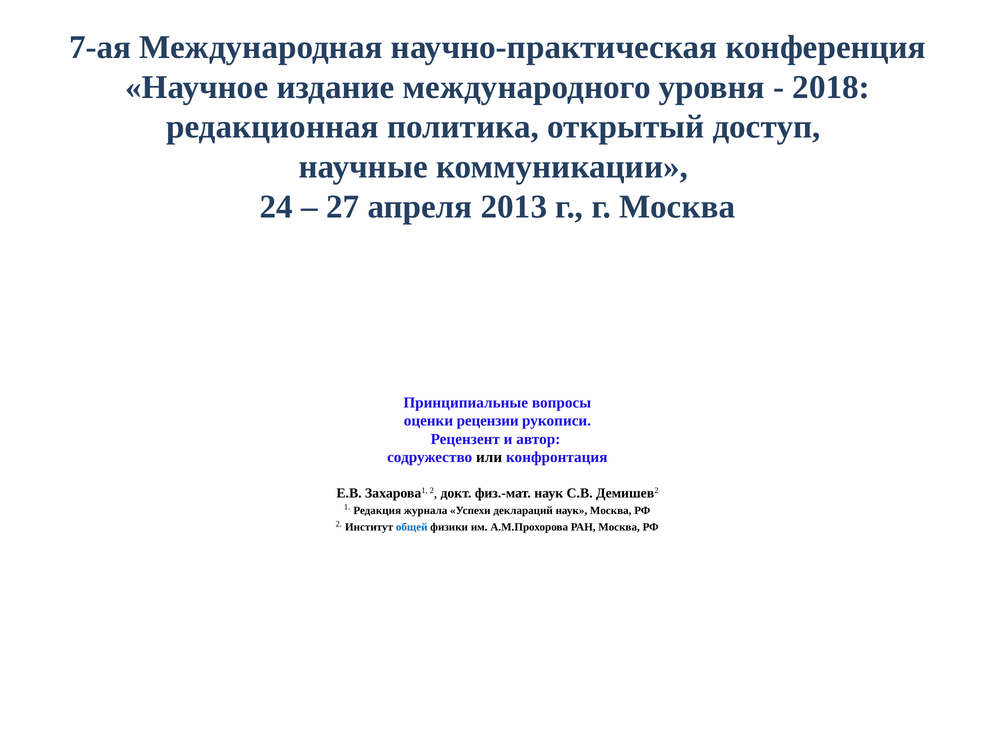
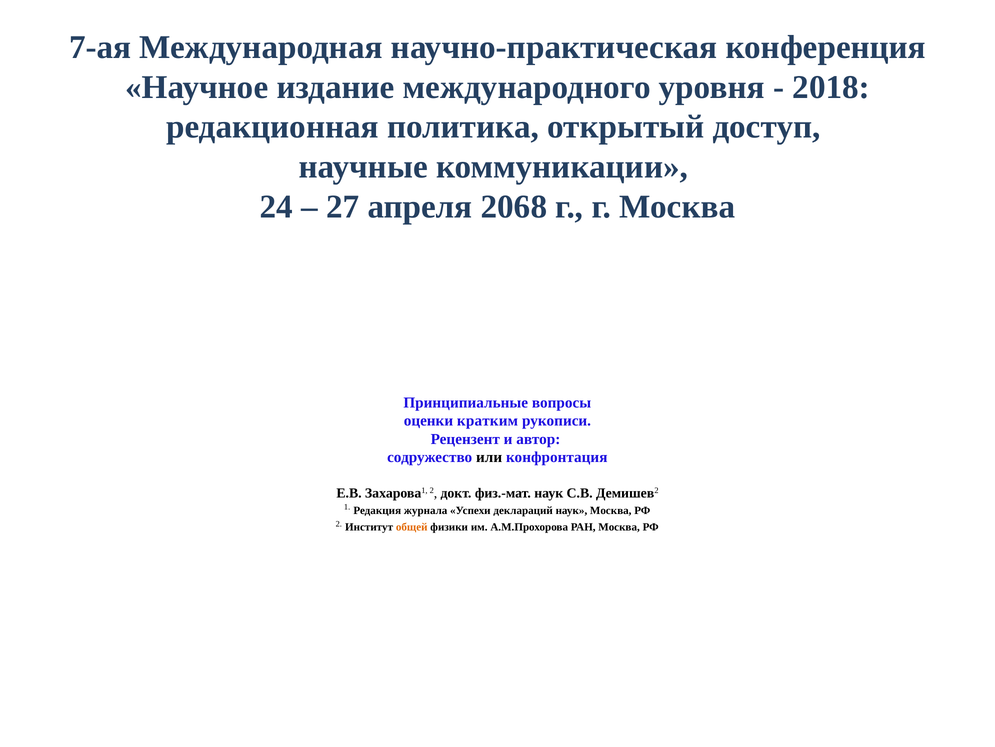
2013: 2013 -> 2068 (514, 207)
рецензии: рецензии -> кратким (488, 420)
общей colour: blue -> orange (412, 527)
